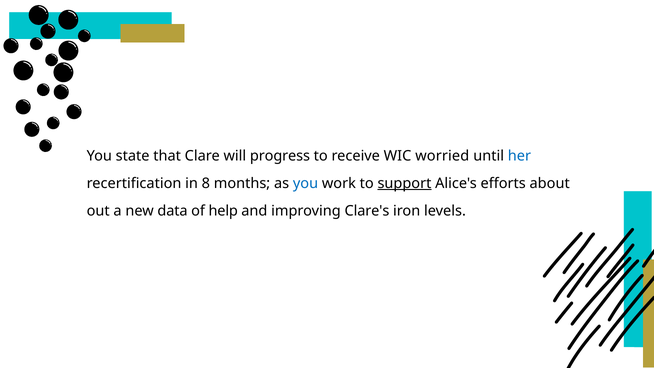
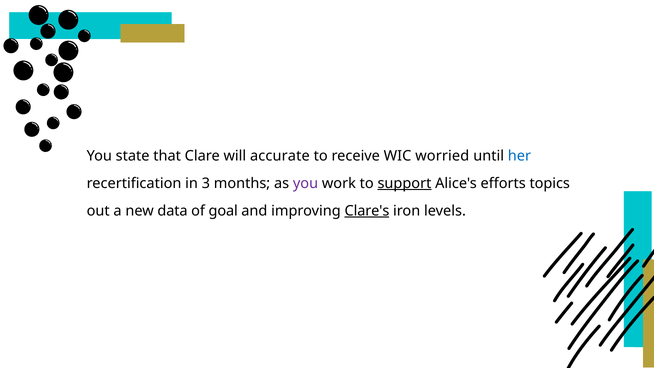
progress: progress -> accurate (280, 156)
8: 8 -> 3 (206, 183)
you colour: blue -> purple (306, 183)
about: about -> topics (550, 183)
help: help -> goal (223, 211)
Clare's underline: none -> present (367, 211)
